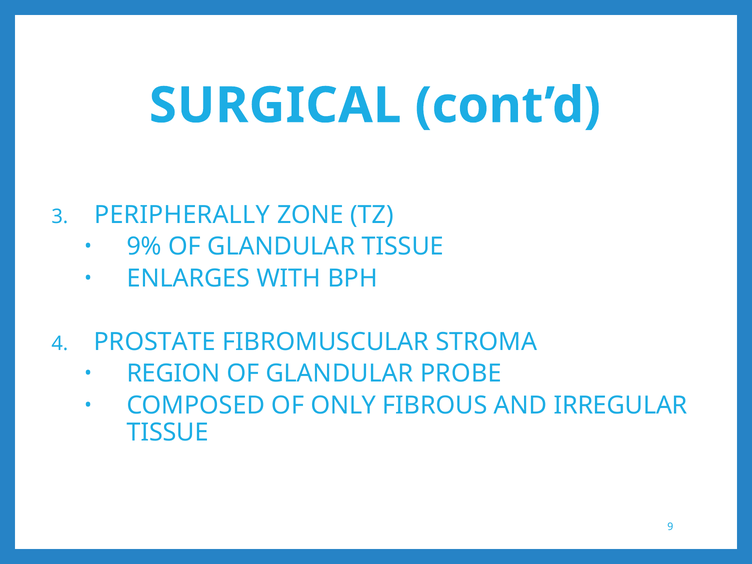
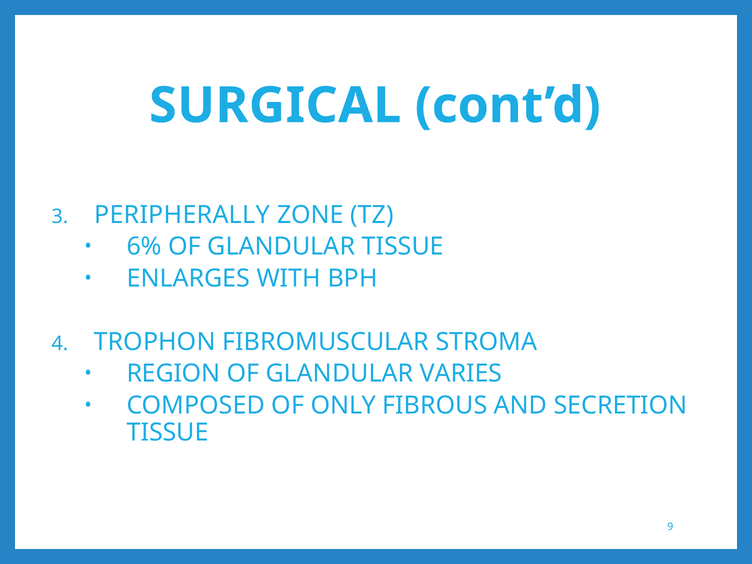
9%: 9% -> 6% (144, 247)
PROSTATE: PROSTATE -> TROPHON (155, 342)
PROBE: PROBE -> VARIES (461, 374)
IRREGULAR: IRREGULAR -> SECRETION (621, 405)
